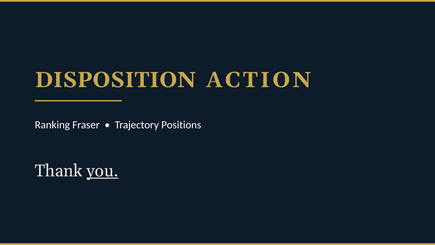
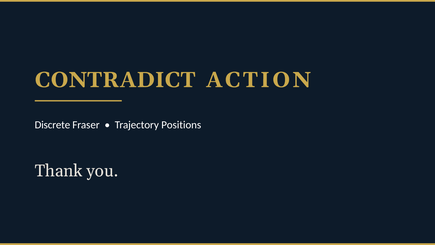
DISPOSITION: DISPOSITION -> CONTRADICT (115, 80)
Ranking: Ranking -> Discrete (52, 125)
you underline: present -> none (102, 171)
